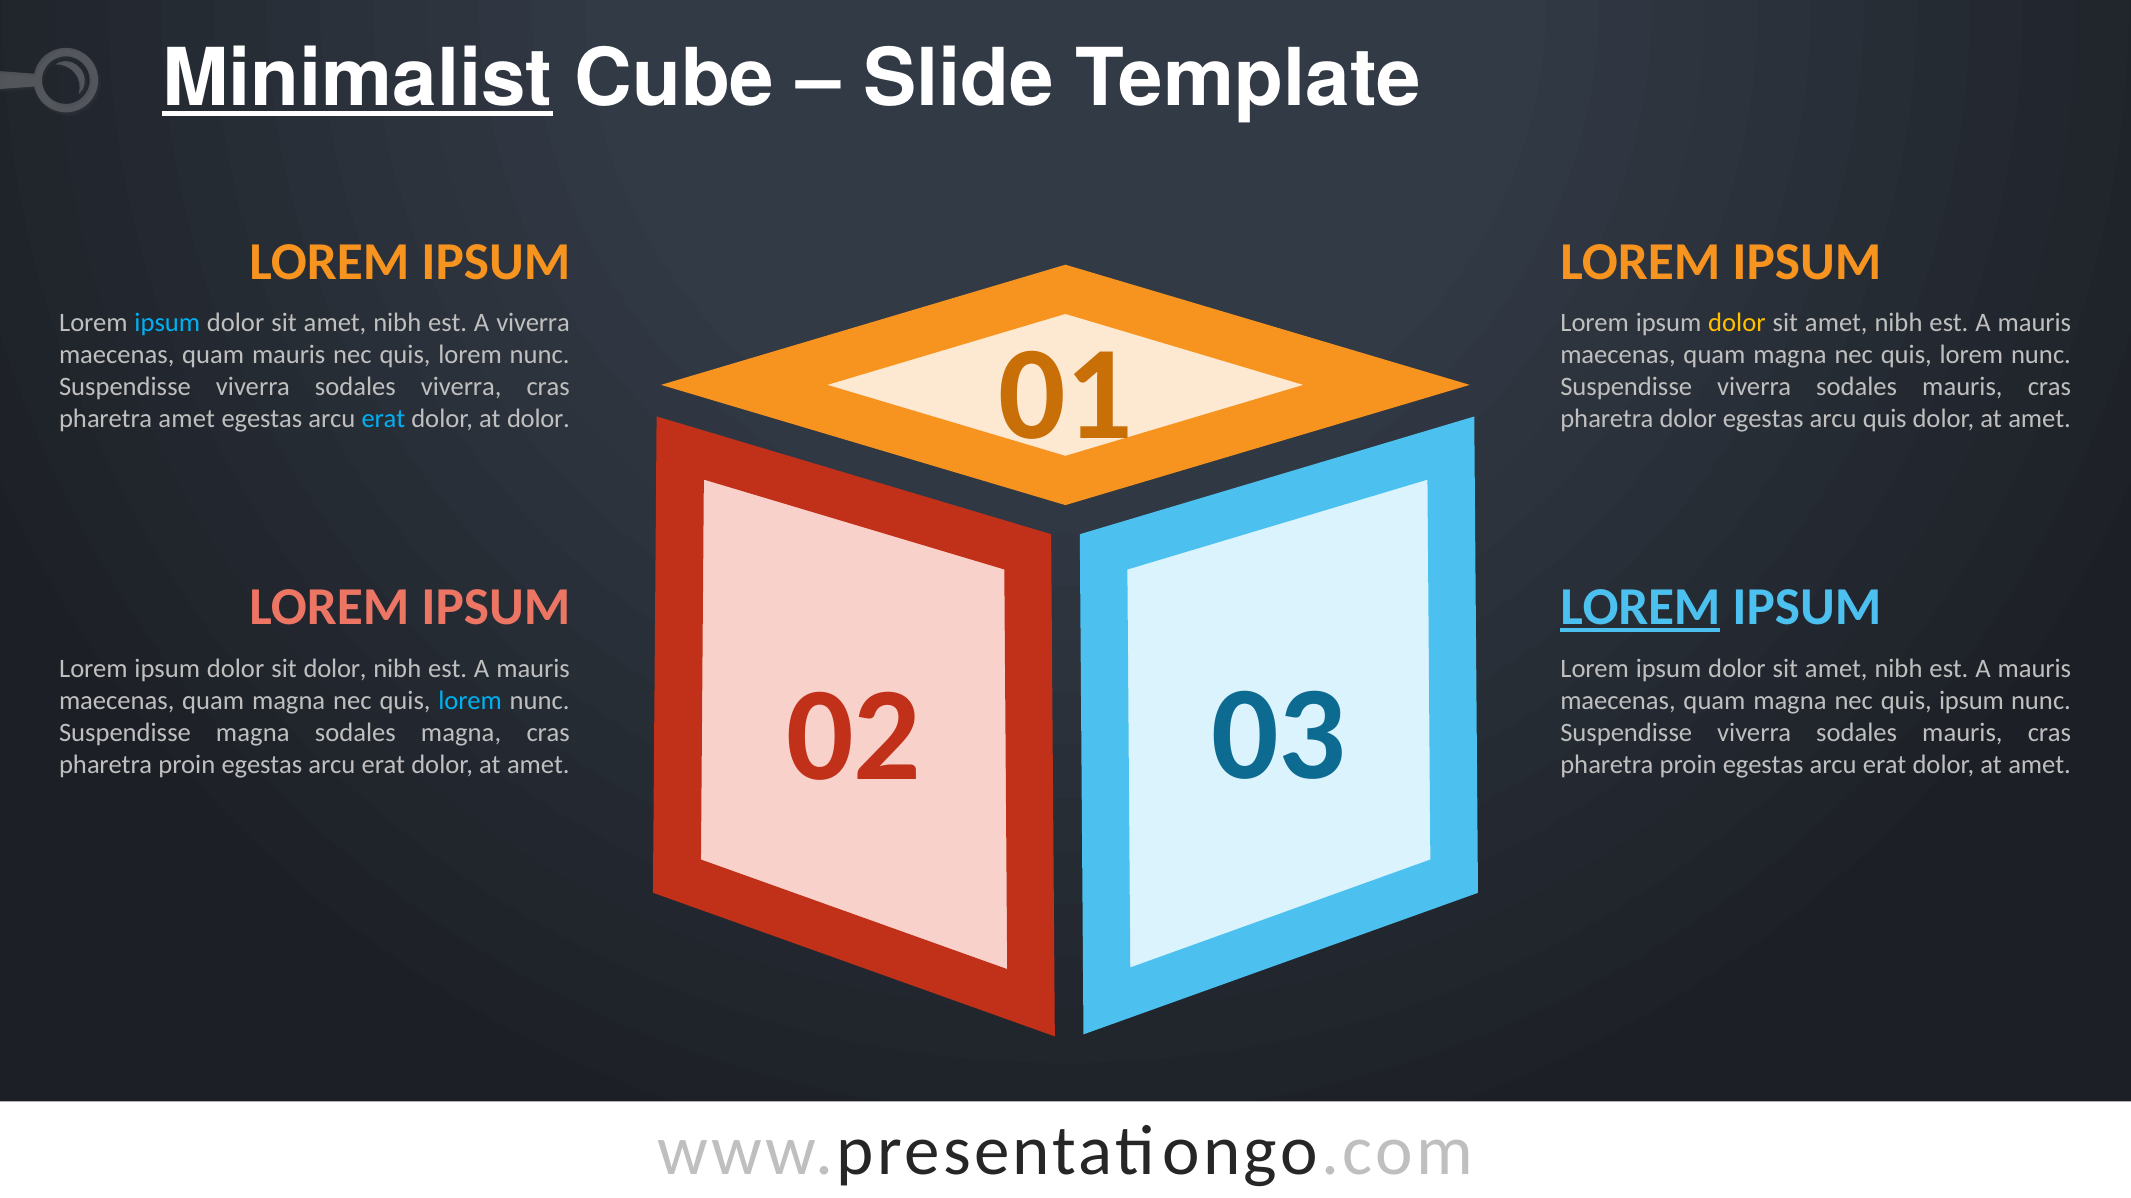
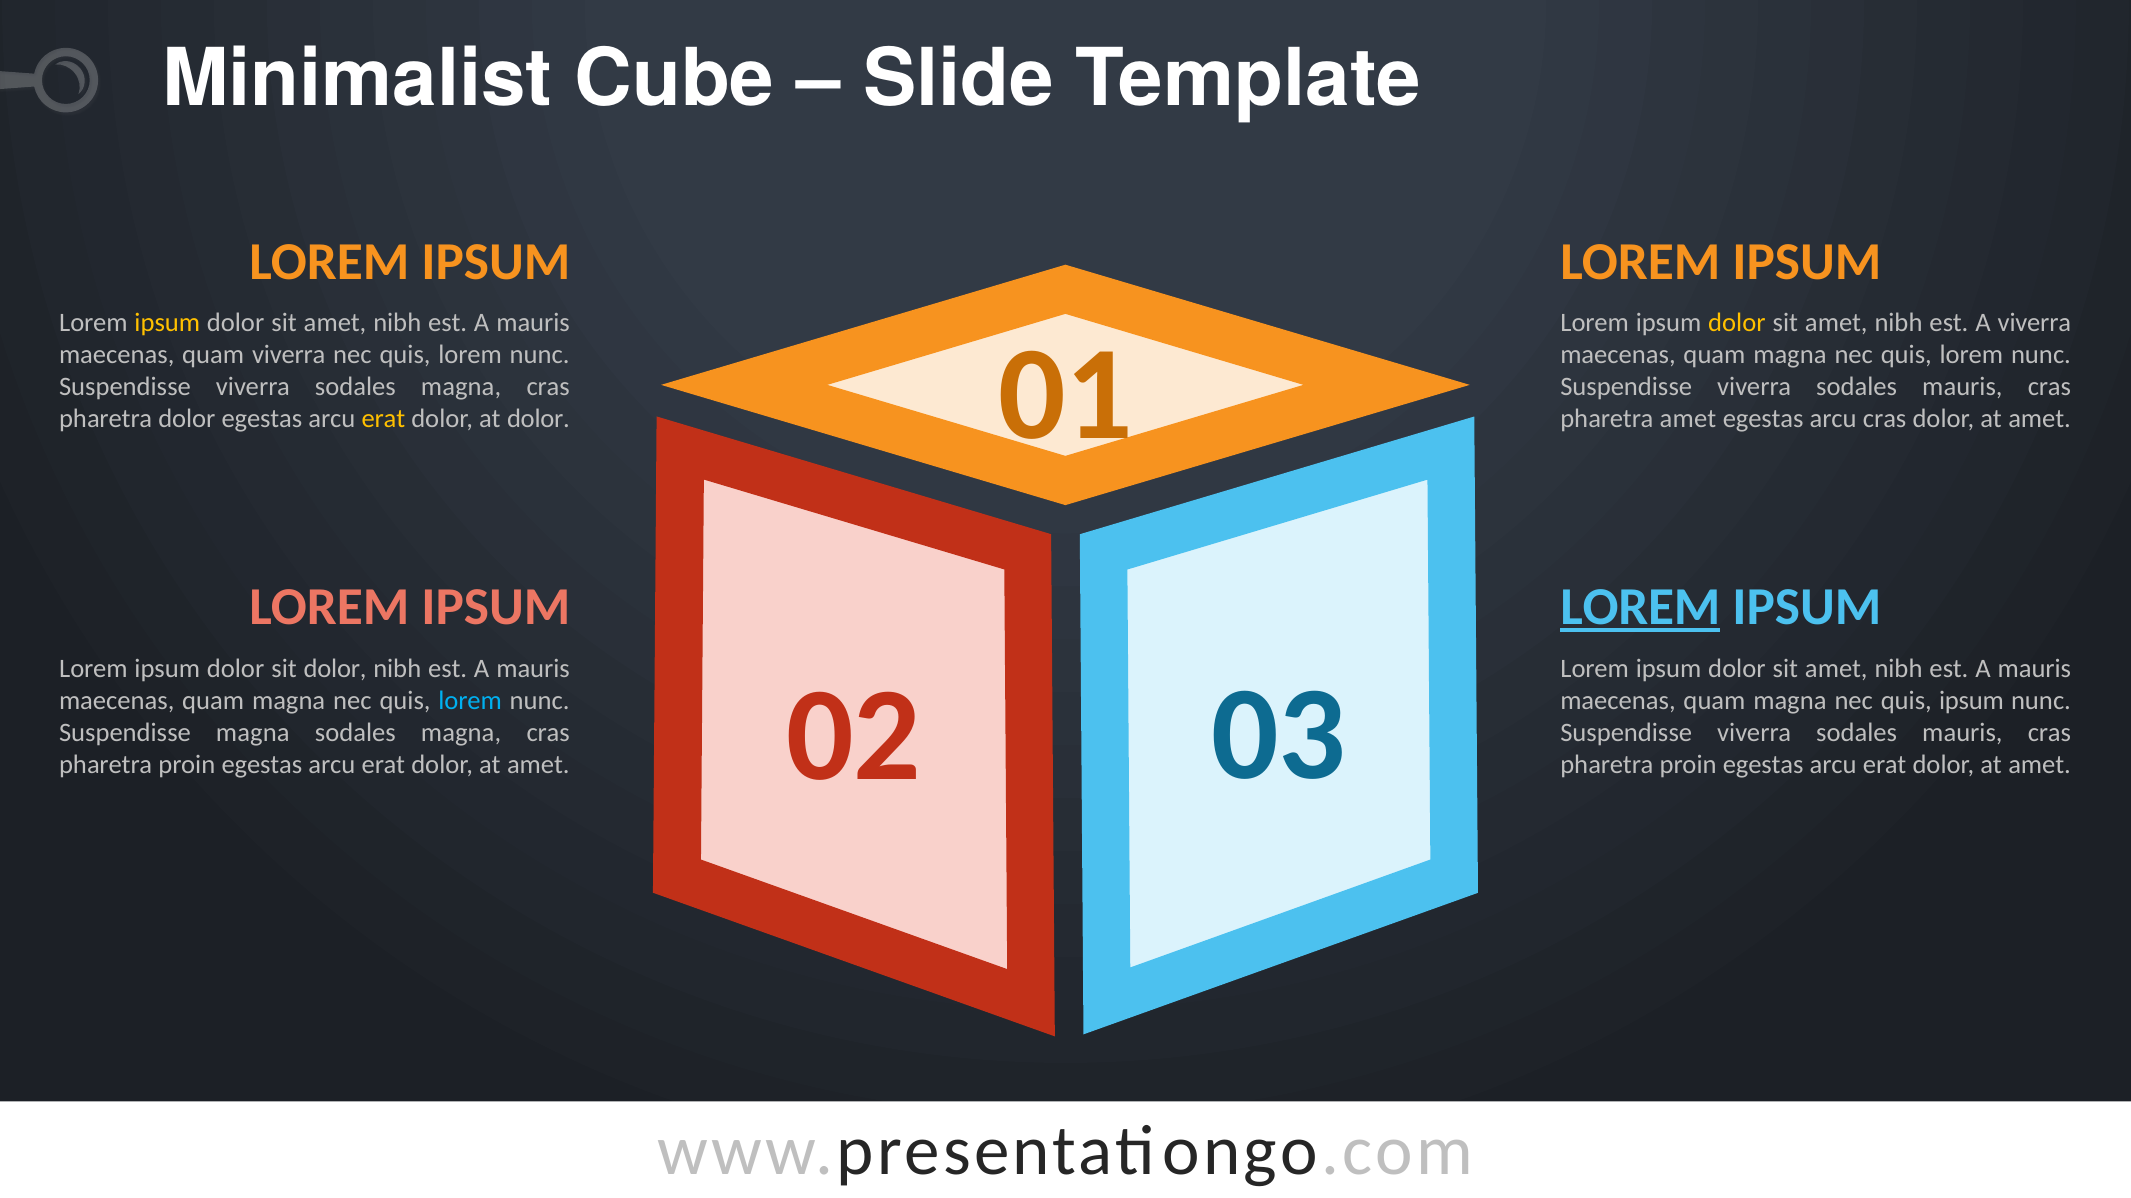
Minimalist underline: present -> none (357, 79)
ipsum colour: light blue -> yellow (167, 323)
viverra: viverra -> mauris (533, 323)
mauris: mauris -> viverra (2034, 323)
quam mauris: mauris -> viverra (289, 355)
viverra sodales viverra: viverra -> magna (461, 387)
pharetra amet: amet -> dolor (187, 419)
erat colour: light blue -> yellow (383, 419)
pharetra dolor: dolor -> amet (1688, 419)
arcu quis: quis -> cras (1885, 419)
